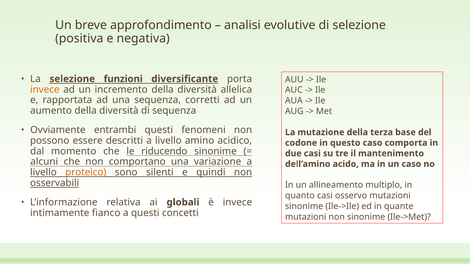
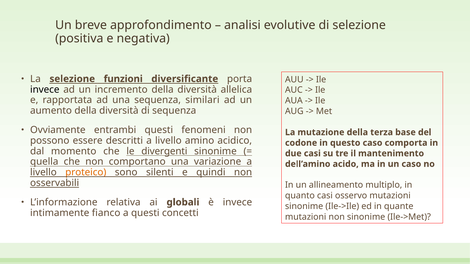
invece colour: orange -> black (45, 90)
corretti: corretti -> similari (202, 100)
riducendo: riducendo -> divergenti (164, 151)
alcuni: alcuni -> quella (44, 162)
